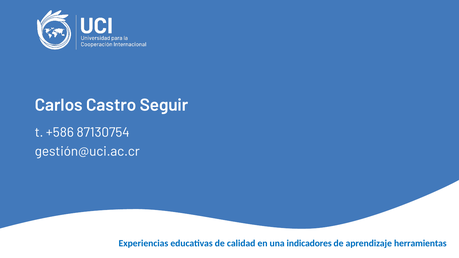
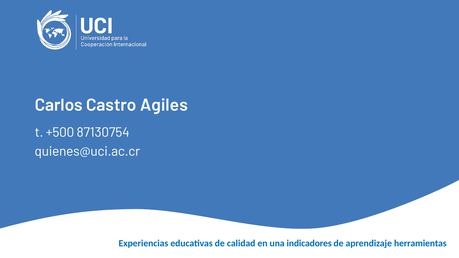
Seguir: Seguir -> Agiles (164, 105)
+586: +586 -> +500 (60, 132)
gestión@uci.ac.cr: gestión@uci.ac.cr -> quienes@uci.ac.cr (87, 152)
